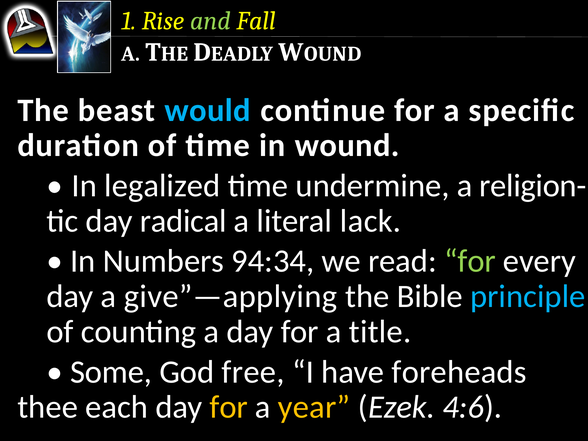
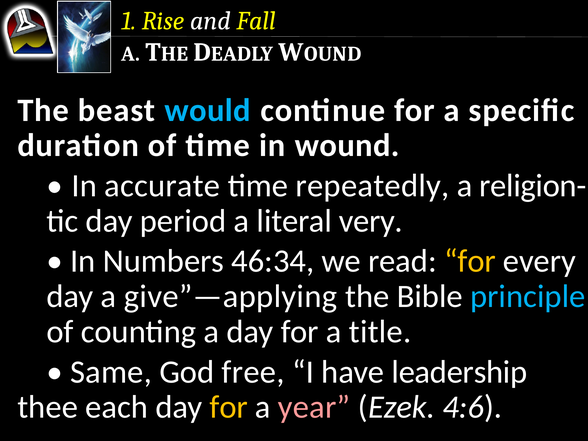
and colour: light green -> white (211, 21)
legalized: legalized -> accurate (162, 186)
undermine: undermine -> repeatedly (372, 186)
radical: radical -> period (183, 221)
lack: lack -> very (371, 221)
94:34: 94:34 -> 46:34 (273, 261)
for colour: light green -> yellow (470, 261)
Some: Some -> Same (111, 372)
foreheads: foreheads -> leadership (459, 372)
year colour: yellow -> pink (314, 407)
